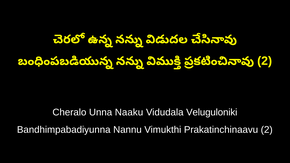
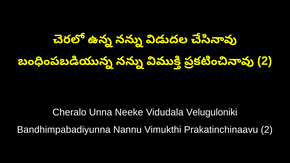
Naaku: Naaku -> Neeke (129, 112)
